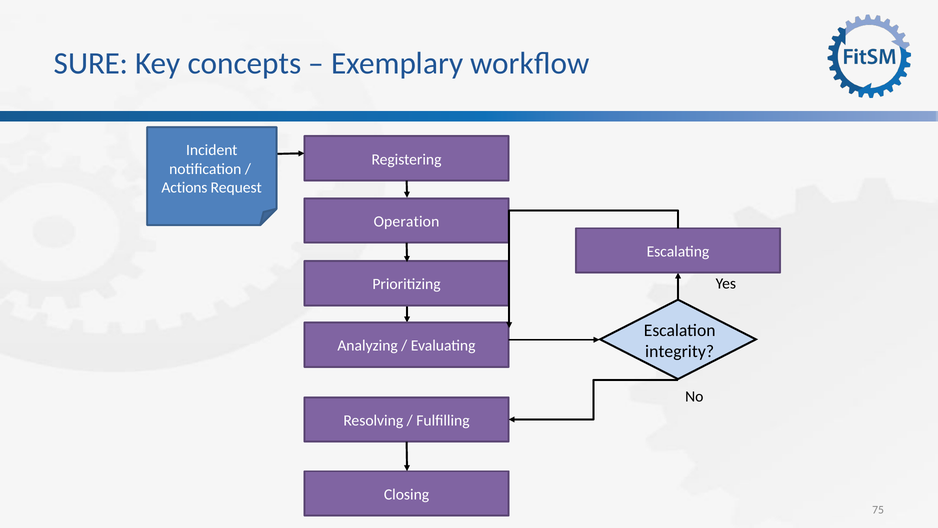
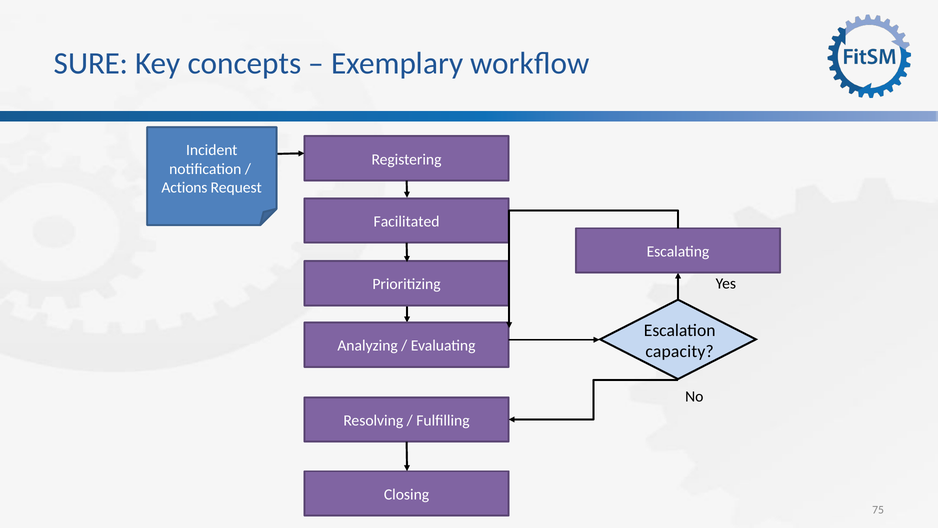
Operation: Operation -> Facilitated (407, 221)
integrity: integrity -> capacity (680, 351)
